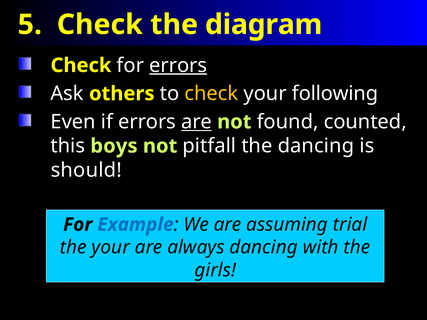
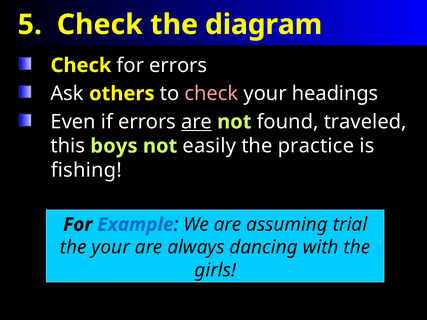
errors underline: present -> none (178, 65)
check colour: yellow -> pink (211, 94)
following: following -> headings (335, 94)
counted: counted -> traveled (365, 122)
pitfall: pitfall -> easily (209, 146)
the dancing: dancing -> practice (316, 146)
should: should -> fishing (86, 170)
